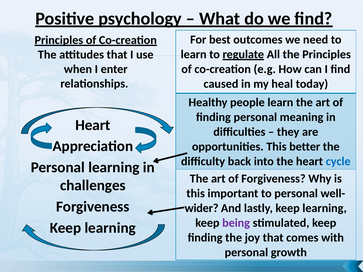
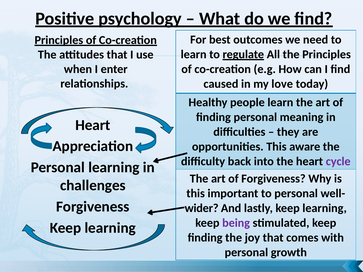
heal: heal -> love (282, 84)
better: better -> aware (305, 147)
cycle colour: blue -> purple (338, 162)
